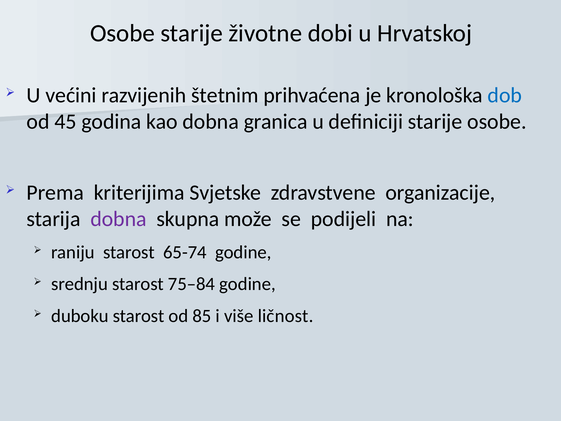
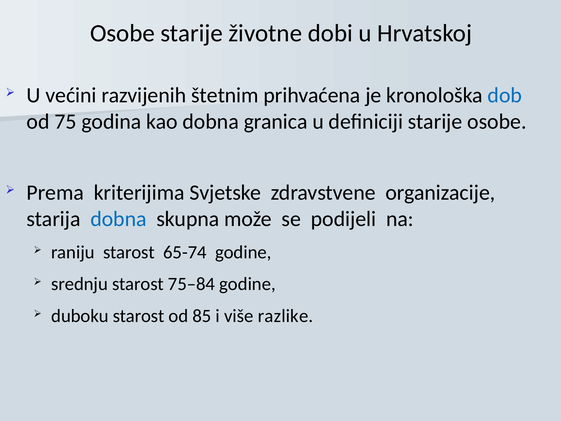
45: 45 -> 75 (65, 121)
dobna colour: purple -> blue (118, 219)
ličnost: ličnost -> razlike (286, 316)
